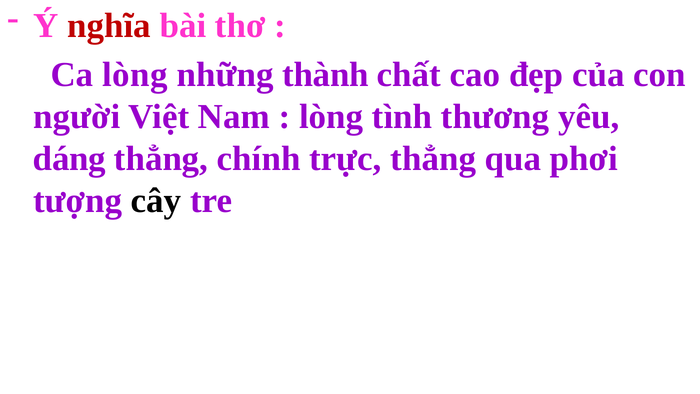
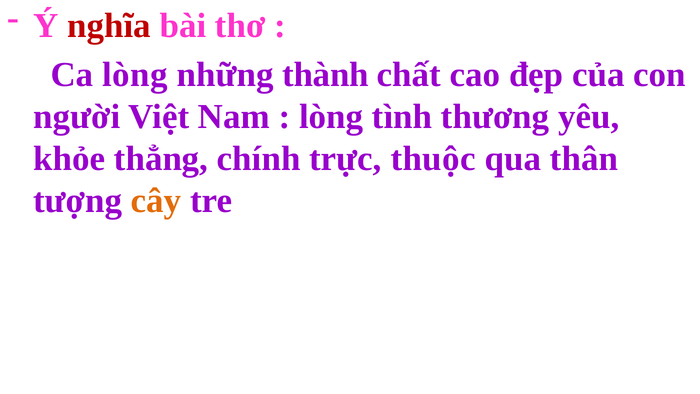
dáng: dáng -> khỏe (69, 158)
trực thẳng: thẳng -> thuộc (433, 158)
phơi: phơi -> thân (584, 158)
cây colour: black -> orange (156, 200)
